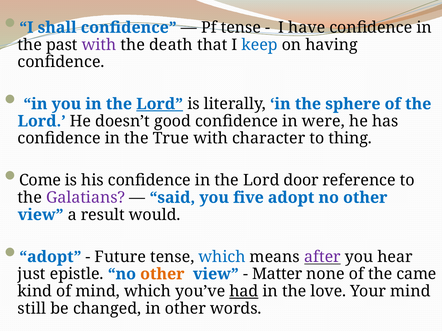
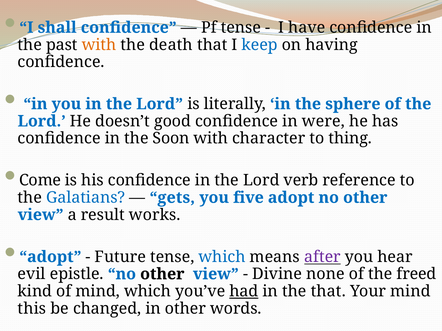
with colour: purple -> orange (99, 45)
Lord underline: present -> none (160, 104)
True: True -> Soon (171, 139)
door: door -> verb (301, 181)
Galatians colour: purple -> blue (86, 198)
said: said -> gets (172, 198)
would: would -> works (155, 215)
just: just -> evil (32, 274)
other colour: orange -> black (162, 274)
Matter: Matter -> Divine (277, 274)
came: came -> freed (417, 274)
the love: love -> that (328, 292)
still: still -> this (32, 309)
